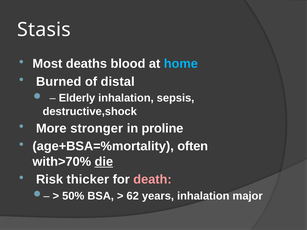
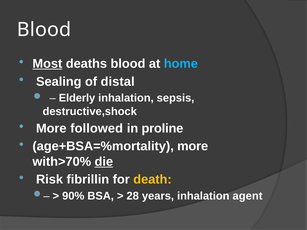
Stasis: Stasis -> Blood (44, 30)
Most underline: none -> present (47, 64)
Burned: Burned -> Sealing (59, 82)
stronger: stronger -> followed (97, 129)
age+BSA=%mortality often: often -> more (193, 146)
thicker: thicker -> fibrillin (88, 180)
death colour: pink -> yellow (152, 180)
50%: 50% -> 90% (73, 196)
62: 62 -> 28 (133, 196)
major: major -> agent (248, 196)
